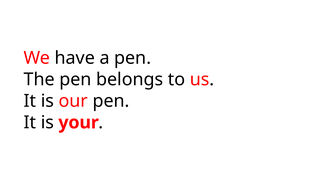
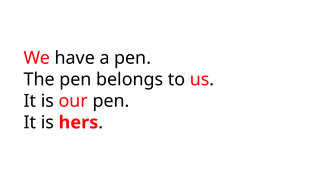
your: your -> hers (78, 122)
